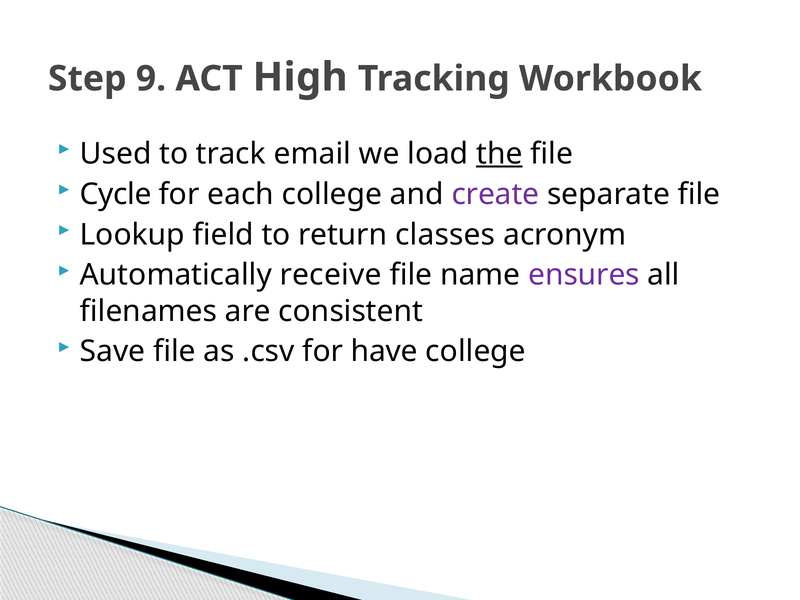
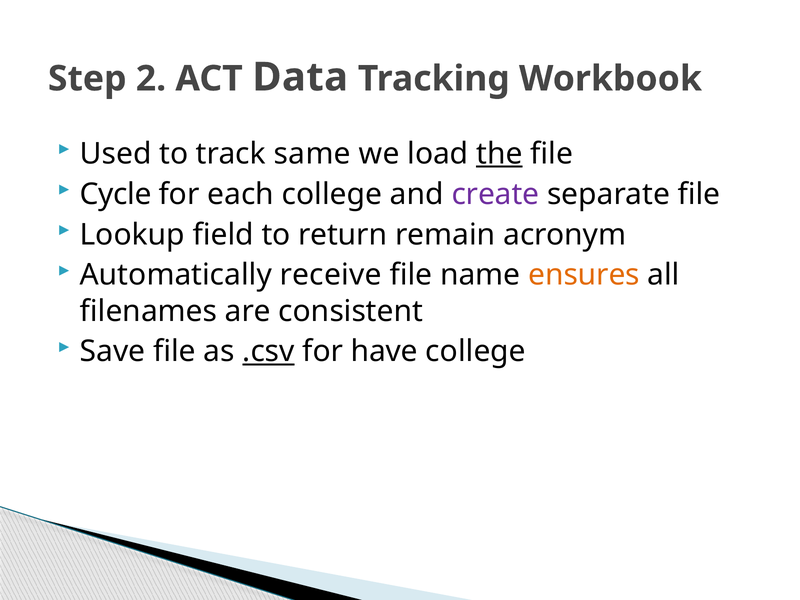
9: 9 -> 2 (151, 79)
High: High -> Data (300, 77)
email: email -> same (312, 154)
classes: classes -> remain (445, 235)
ensures colour: purple -> orange (584, 275)
.csv underline: none -> present (269, 352)
